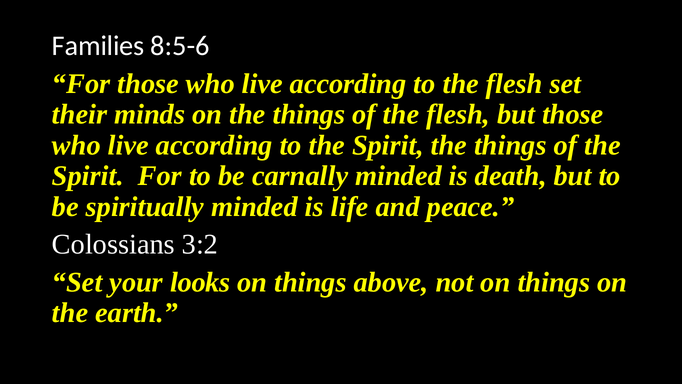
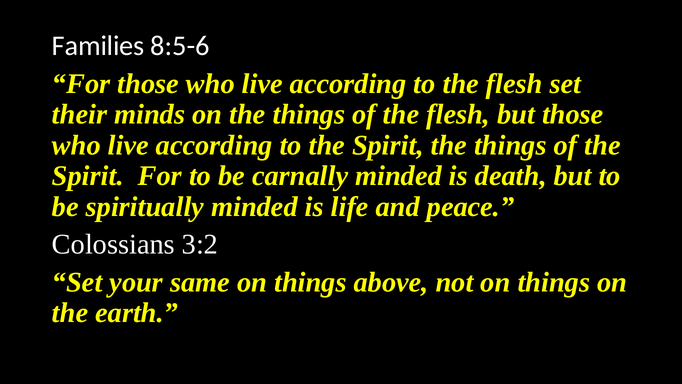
looks: looks -> same (200, 282)
